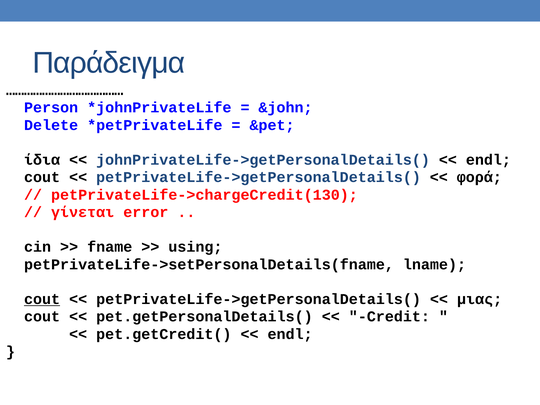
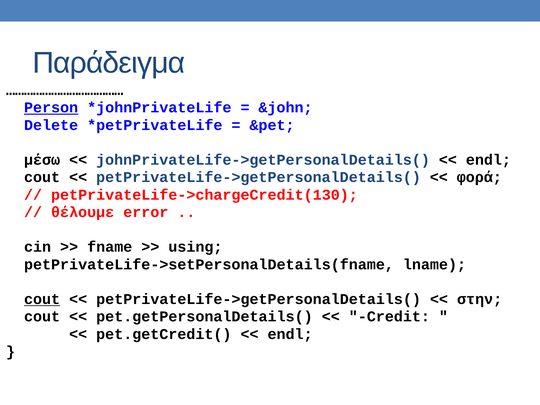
Person underline: none -> present (51, 108)
ίδια: ίδια -> μέσω (42, 160)
γίνεται: γίνεται -> θέλουμε (83, 212)
μιας: μιας -> στην (480, 299)
